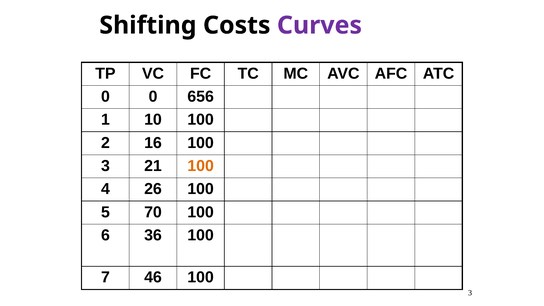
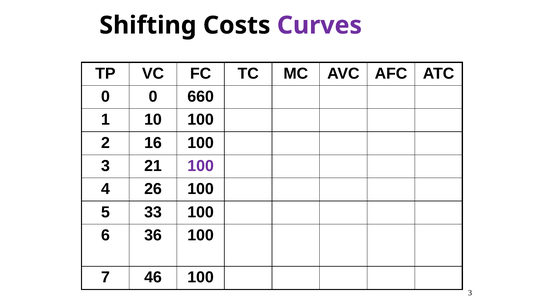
656: 656 -> 660 (201, 97)
100 colour: orange -> purple (201, 166)
70: 70 -> 33 (153, 212)
